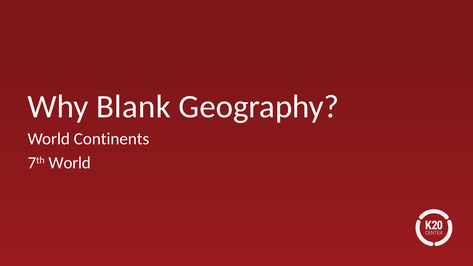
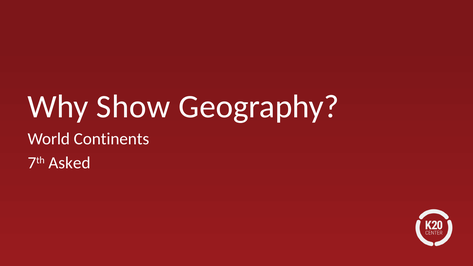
Blank: Blank -> Show (133, 107)
7th World: World -> Asked (69, 163)
